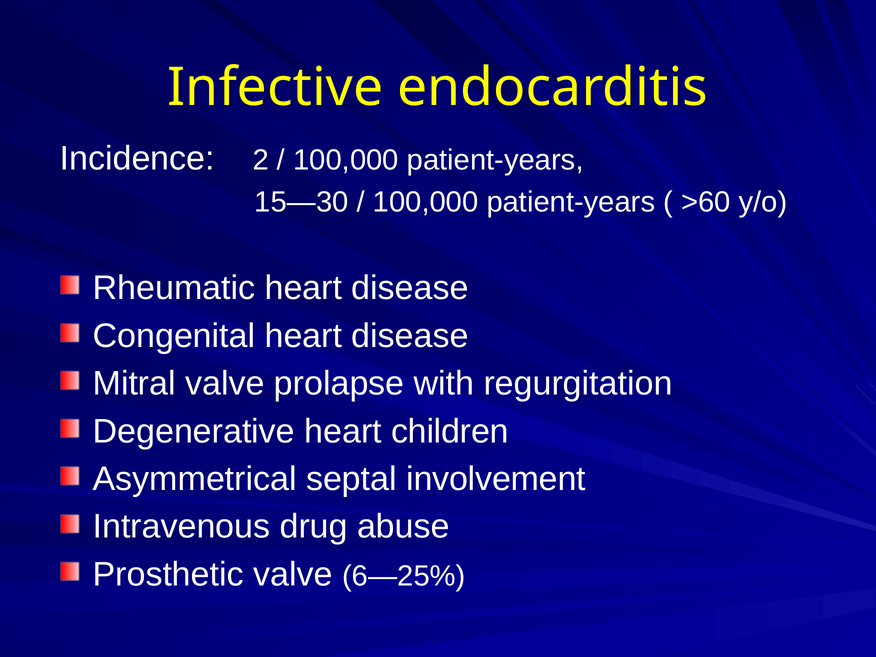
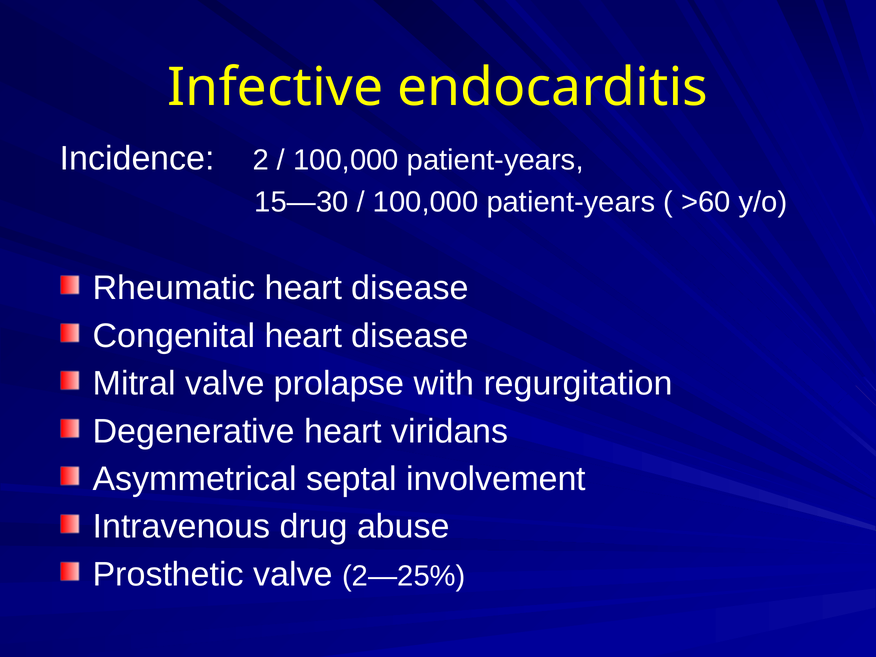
children: children -> viridans (450, 431)
6—25%: 6—25% -> 2—25% (404, 576)
